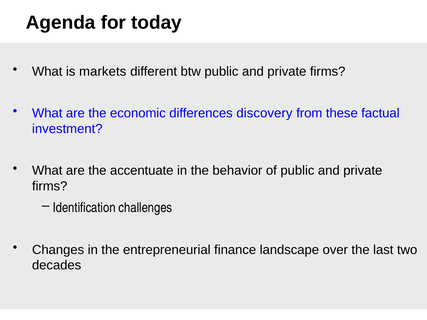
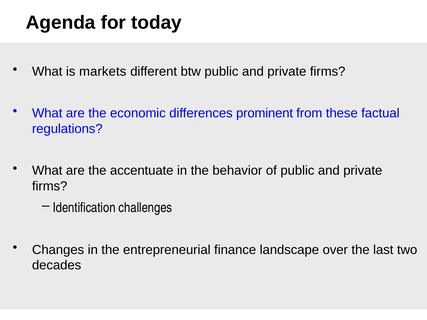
discovery: discovery -> prominent (265, 113)
investment: investment -> regulations (67, 129)
